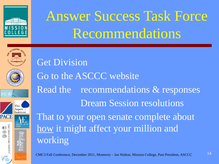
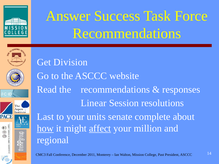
Dream: Dream -> Linear (94, 103)
That: That -> Last (45, 117)
open: open -> units (96, 117)
affect underline: none -> present (100, 129)
working: working -> regional (53, 140)
